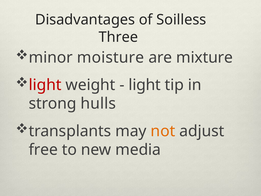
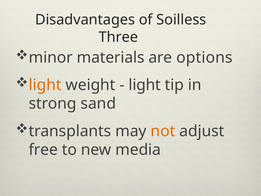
moisture: moisture -> materials (111, 57)
mixture: mixture -> options (204, 57)
light colour: red -> orange (45, 85)
hulls: hulls -> sand (98, 103)
